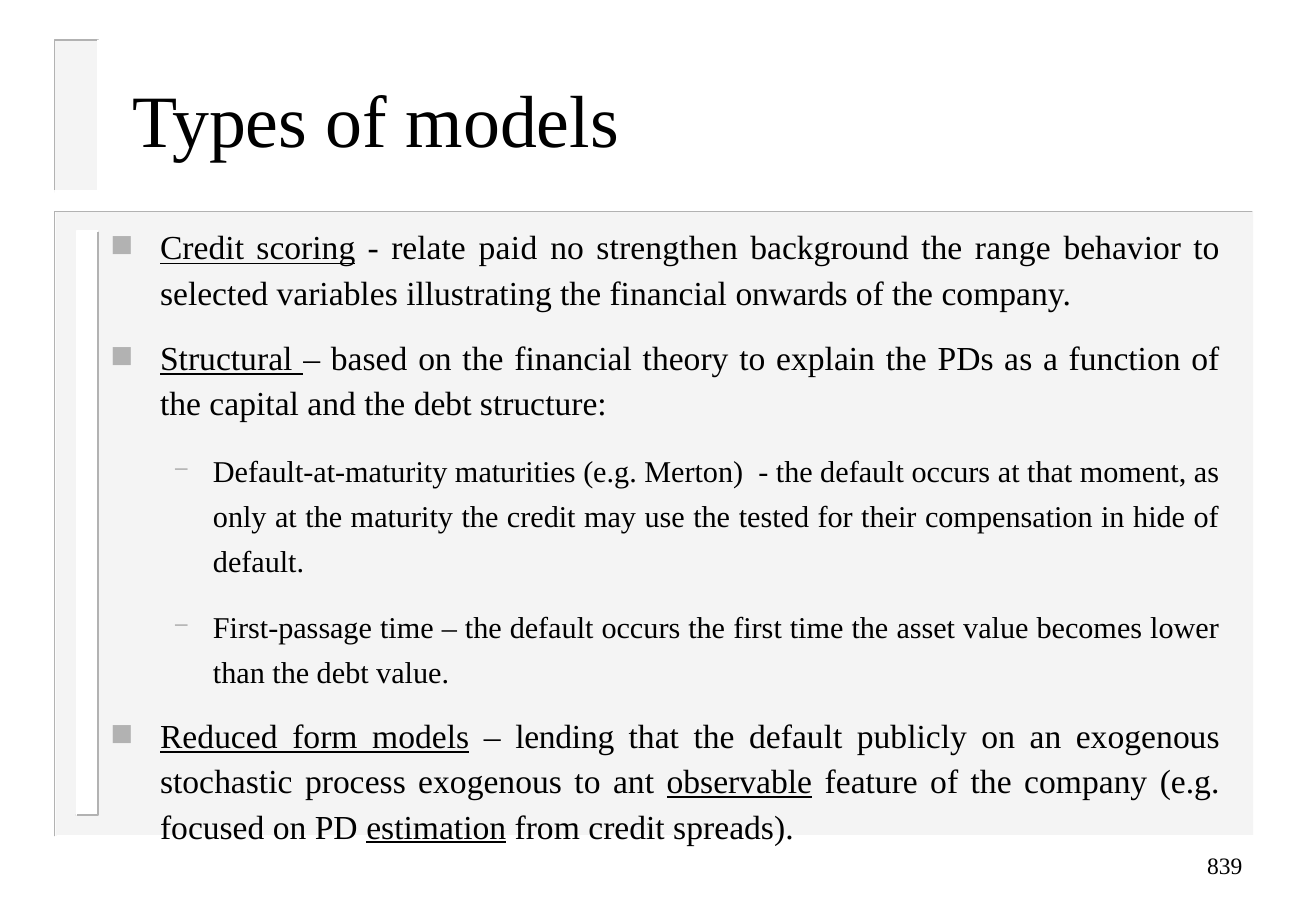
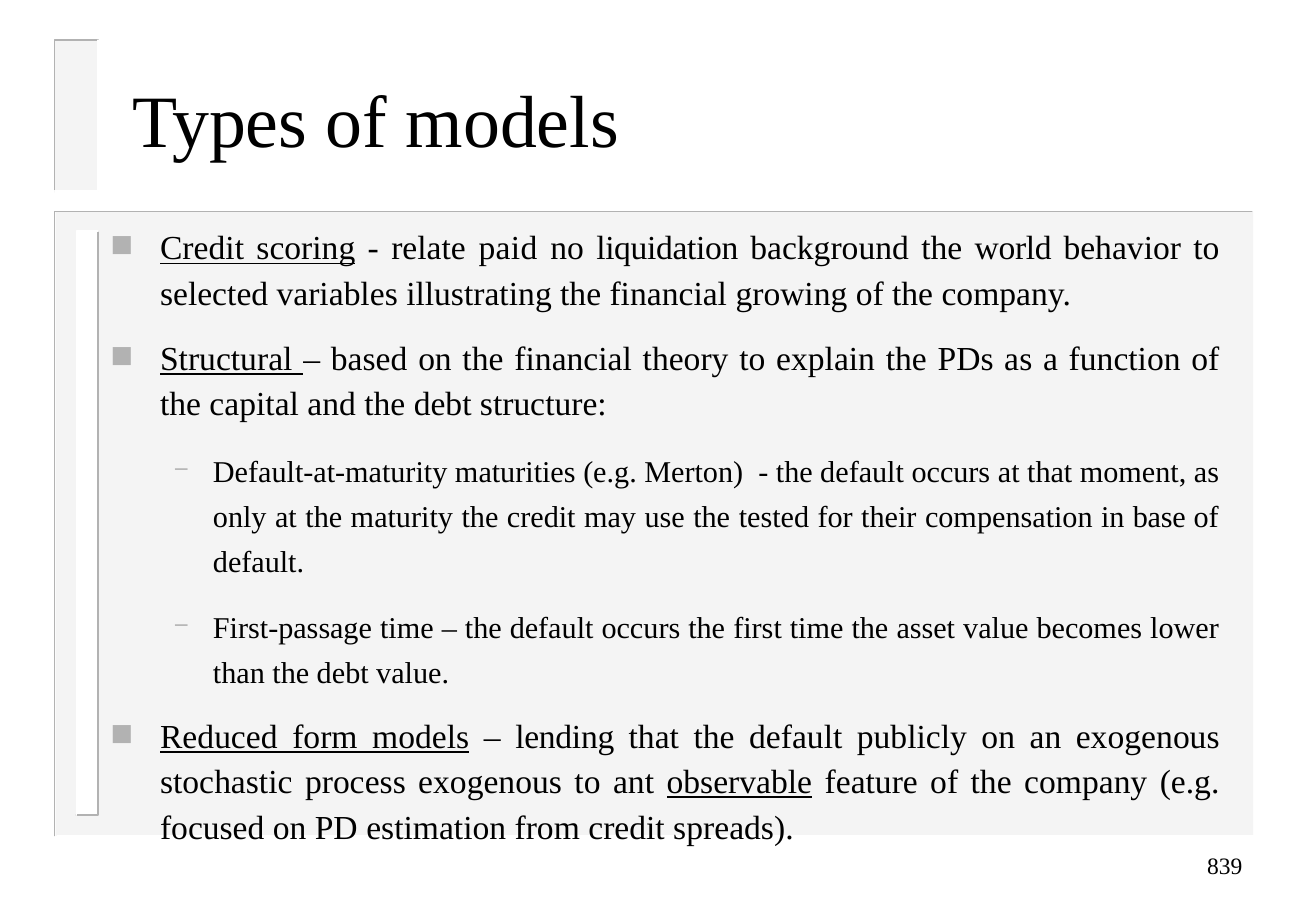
strengthen: strengthen -> liquidation (667, 249)
range: range -> world (1013, 249)
onwards: onwards -> growing (791, 294)
hide: hide -> base (1159, 518)
estimation underline: present -> none (436, 828)
